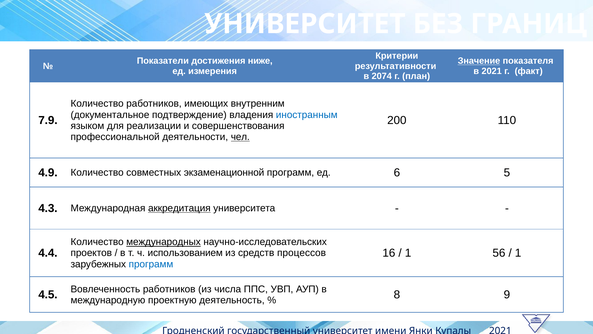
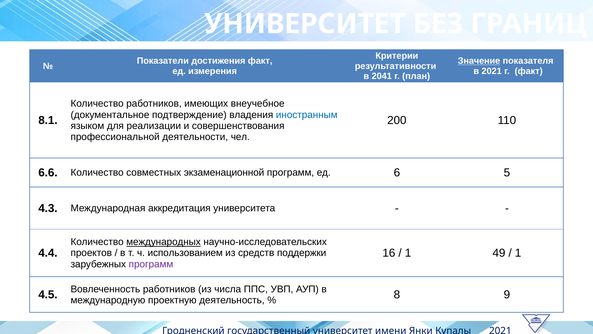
достижения ниже: ниже -> факт (260, 61)
2074: 2074 -> 2041 (382, 76)
внутренним: внутренним -> внеучебное (258, 104)
7.9: 7.9 -> 8.1 (48, 120)
чел underline: present -> none (240, 137)
4.9: 4.9 -> 6.6 (48, 172)
аккредитация underline: present -> none (179, 208)
56: 56 -> 49 (499, 253)
процессов: процессов -> поддержки (302, 253)
программ colour: blue -> purple (151, 264)
